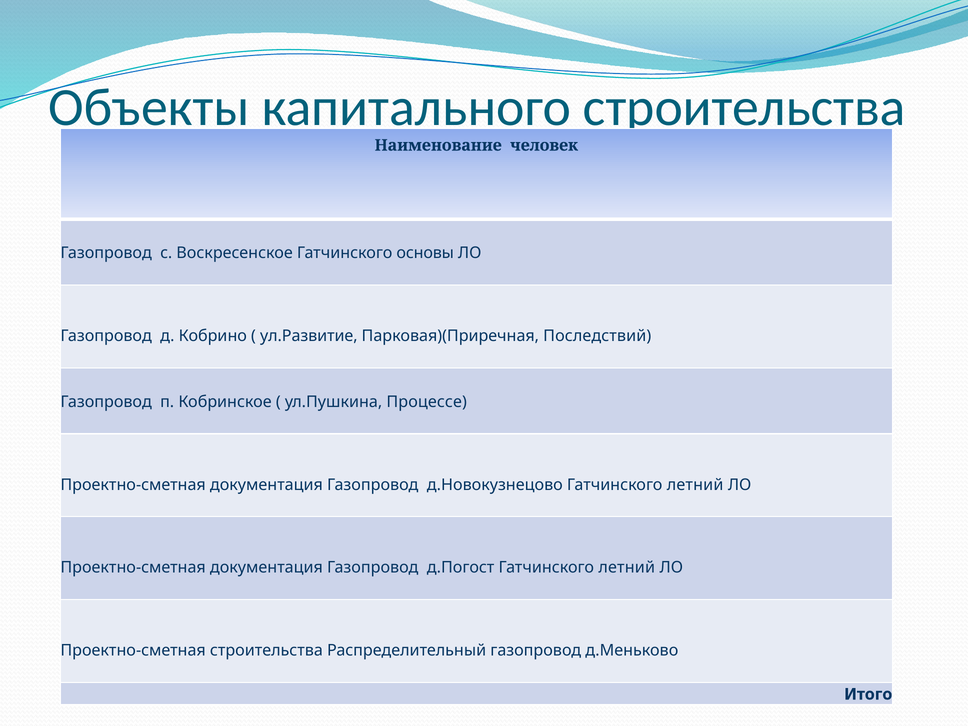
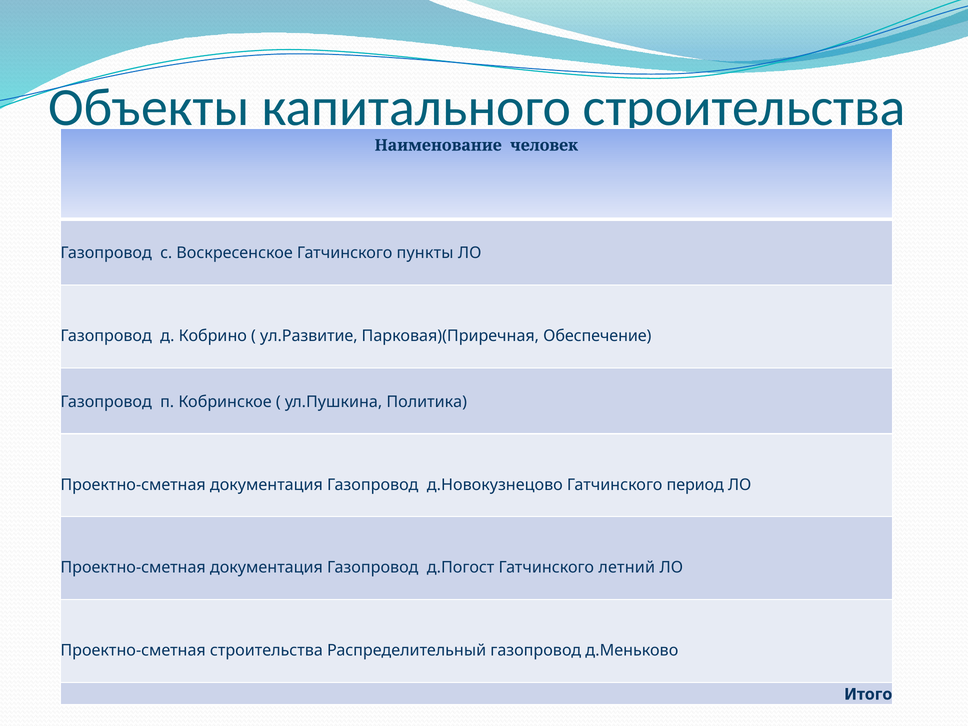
основы: основы -> пункты (425, 253)
Последствий: Последствий -> Обеспечение (597, 336)
Процессе: Процессе -> Политика (427, 402)
д.Новокузнецово Гатчинского летний: летний -> период (695, 485)
